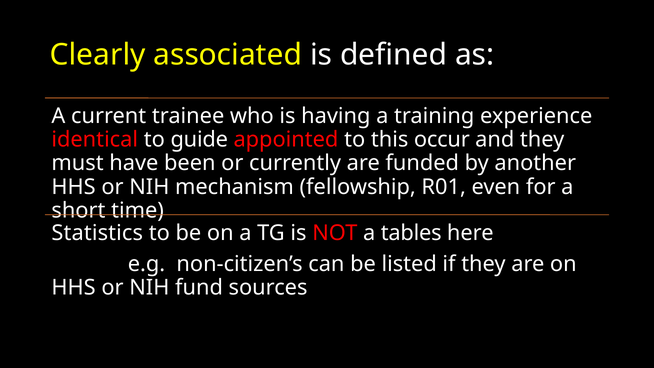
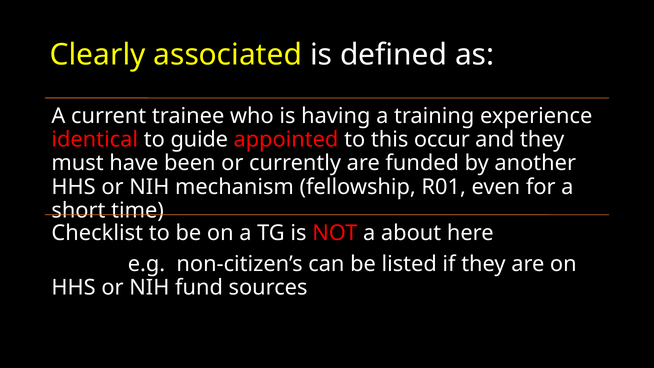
Statistics: Statistics -> Checklist (97, 233)
tables: tables -> about (411, 233)
